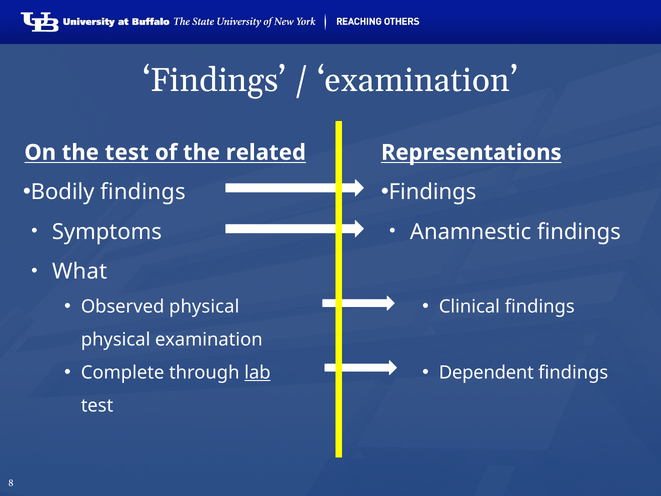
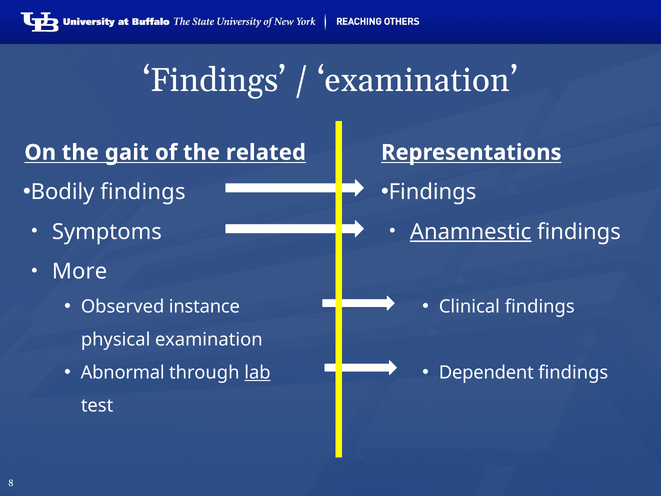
the test: test -> gait (127, 152)
Anamnestic underline: none -> present (471, 232)
What: What -> More (80, 271)
Observed physical: physical -> instance (204, 306)
Complete: Complete -> Abnormal (123, 373)
